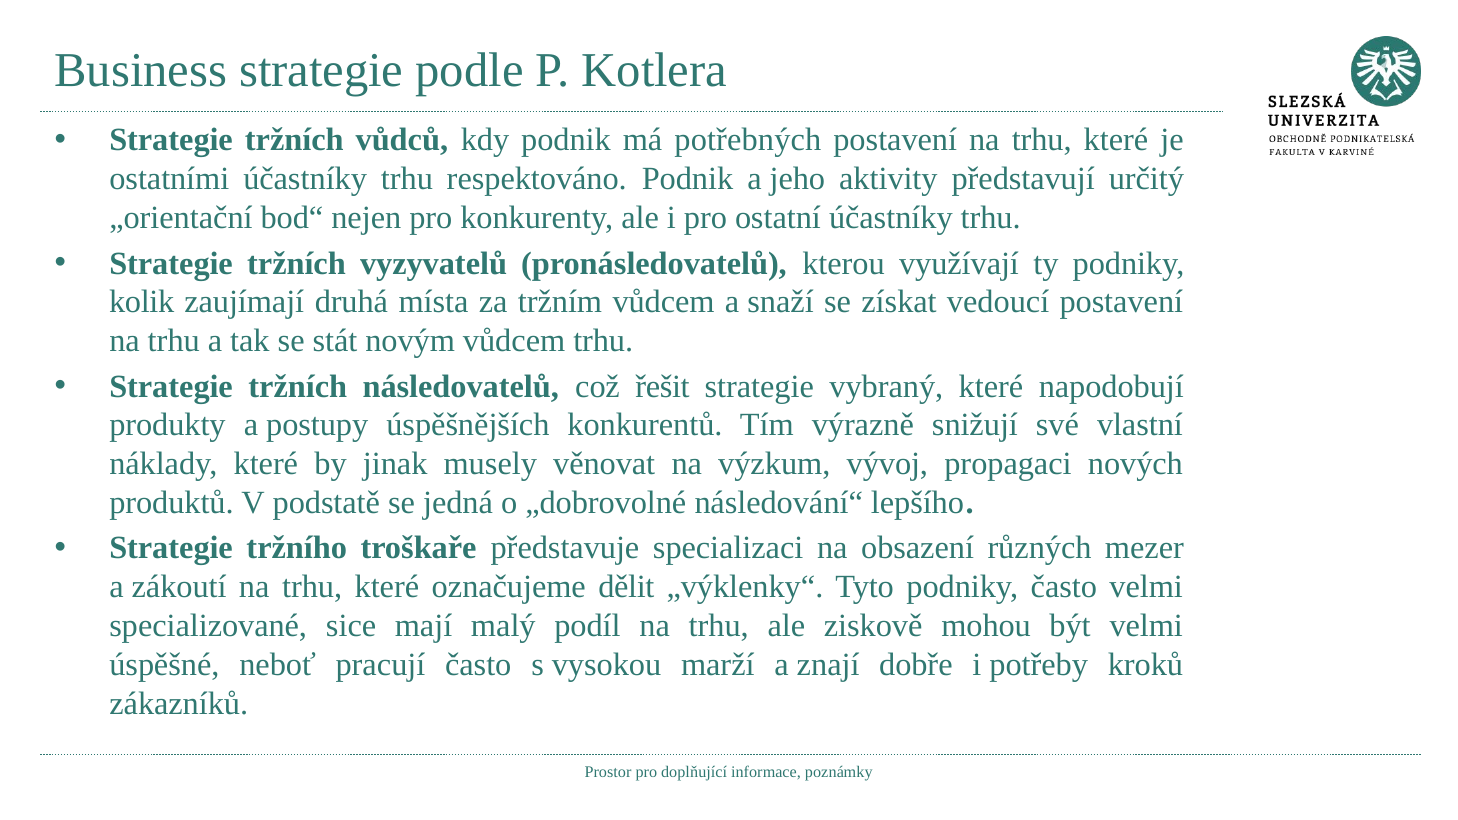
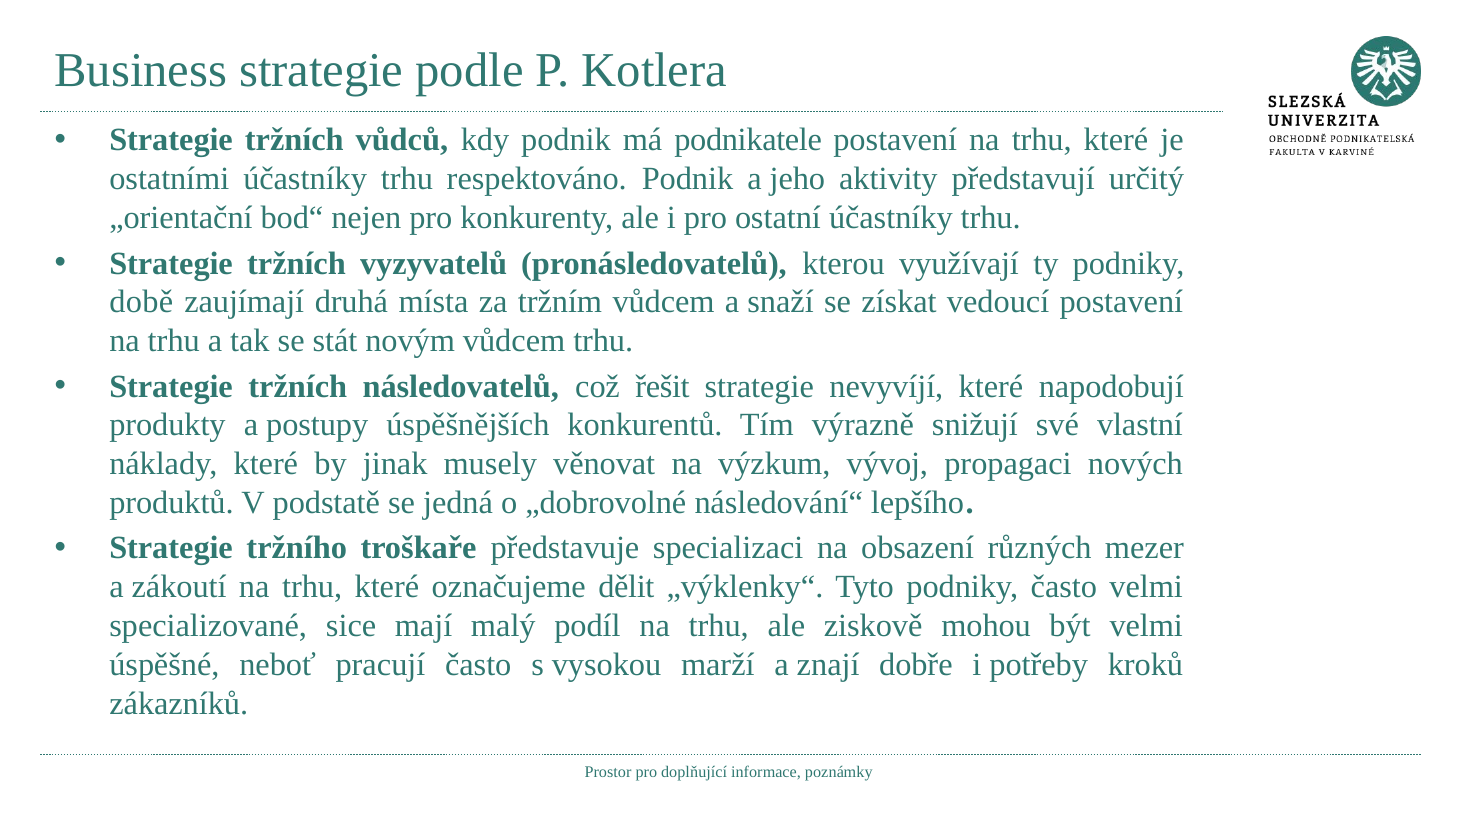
potřebných: potřebných -> podnikatele (748, 140)
kolik: kolik -> době (141, 302)
vybraný: vybraný -> nevyvíjí (886, 386)
